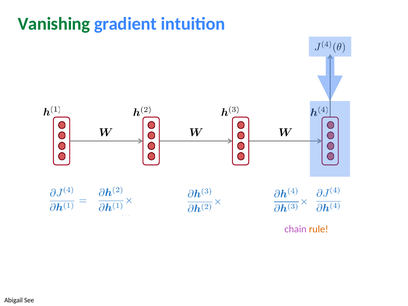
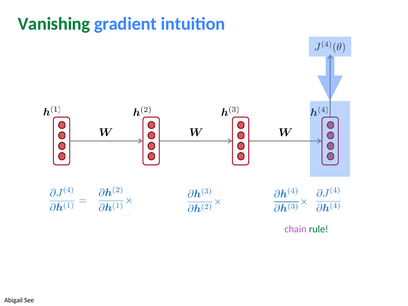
rule colour: orange -> green (319, 229)
